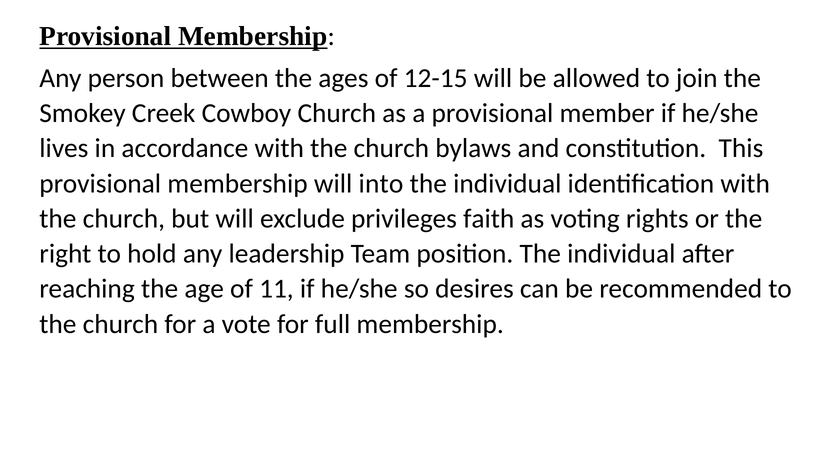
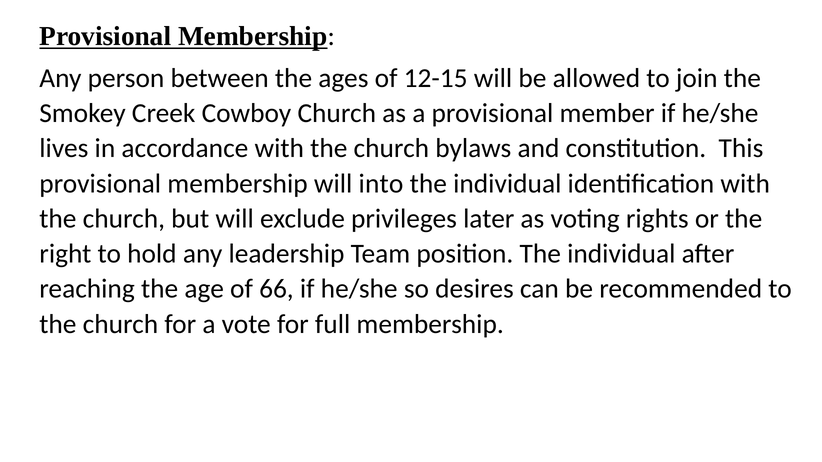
faith: faith -> later (489, 219)
11: 11 -> 66 (276, 289)
